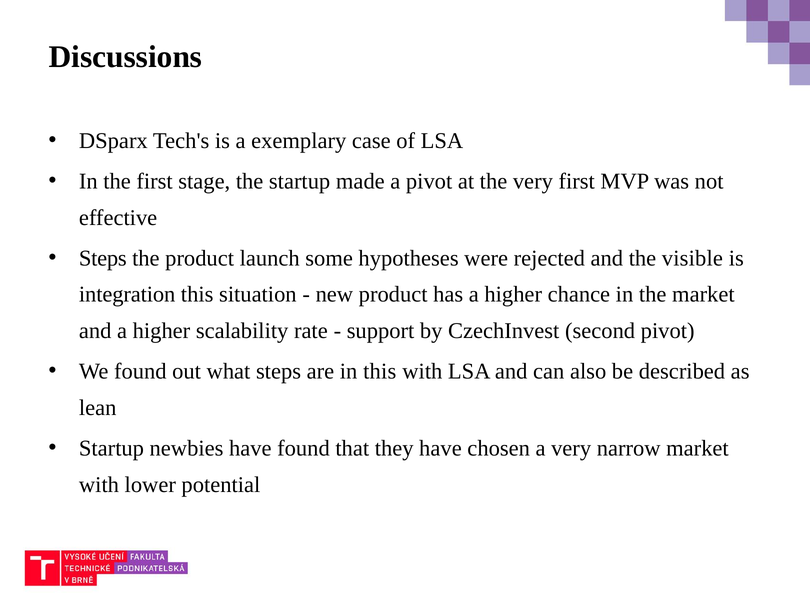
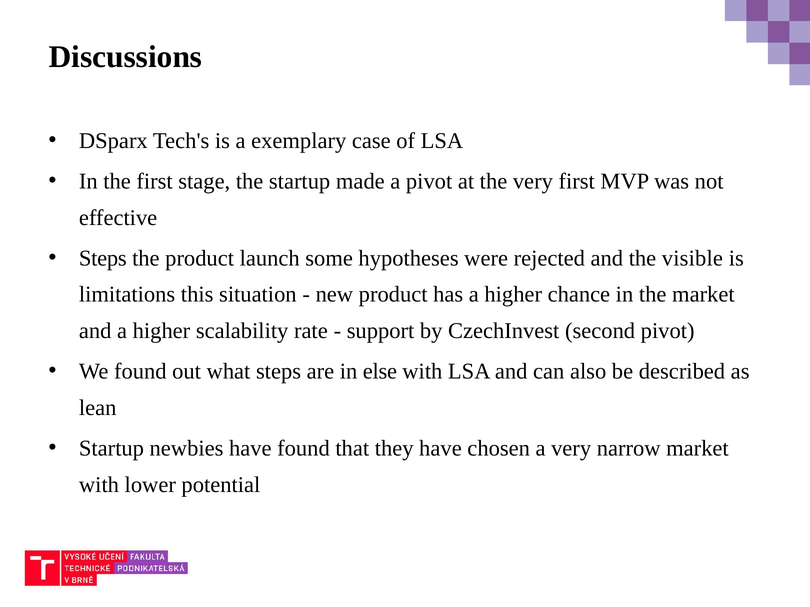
integration: integration -> limitations (127, 295)
in this: this -> else (380, 372)
